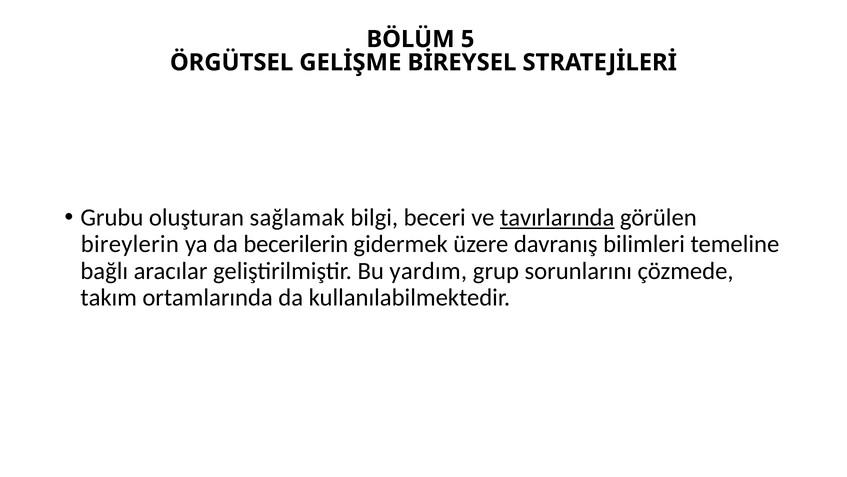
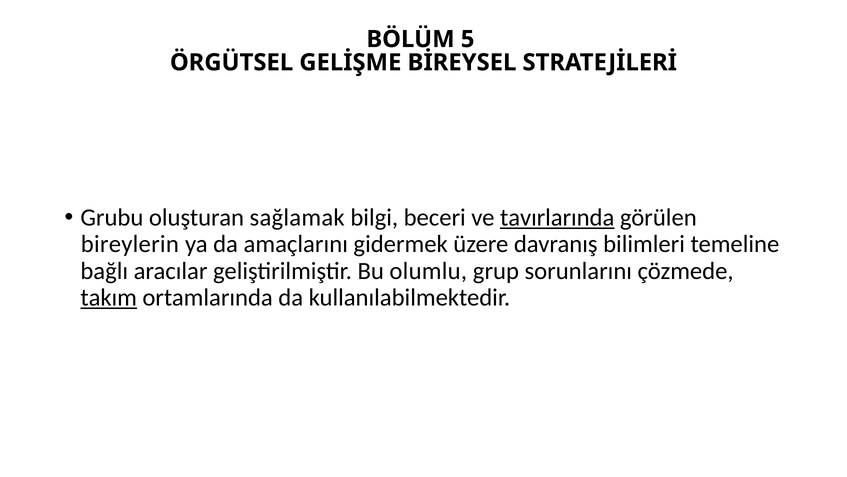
becerilerin: becerilerin -> amaçlarını (296, 244)
yardım: yardım -> olumlu (428, 271)
takım underline: none -> present (109, 297)
